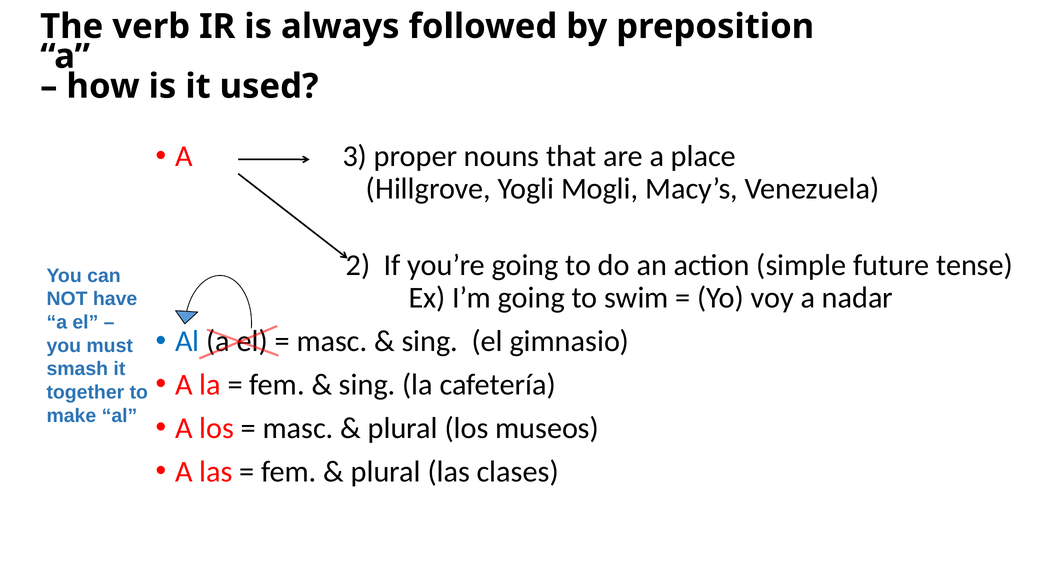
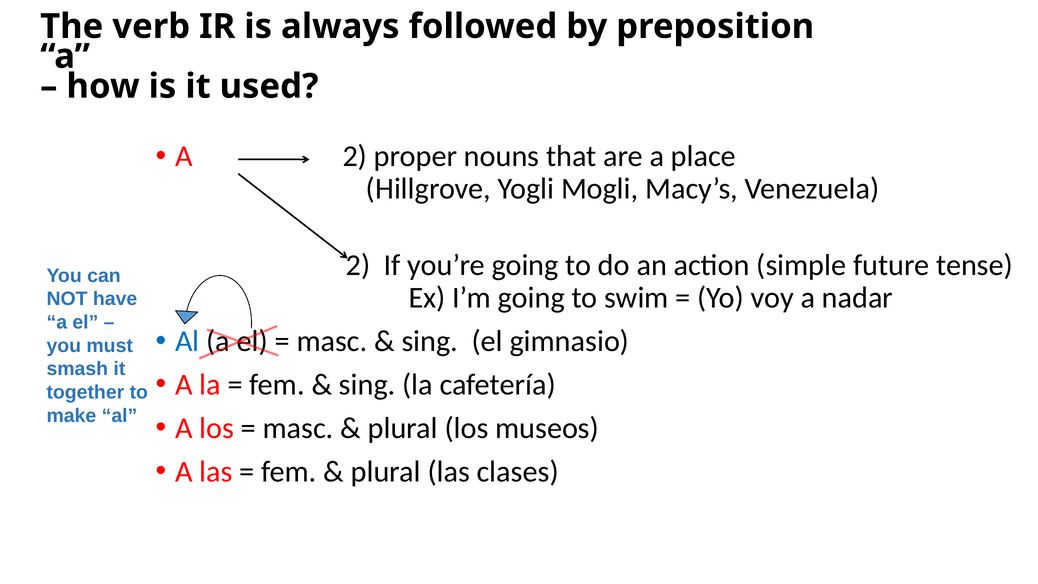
A 3: 3 -> 2 (355, 156)
